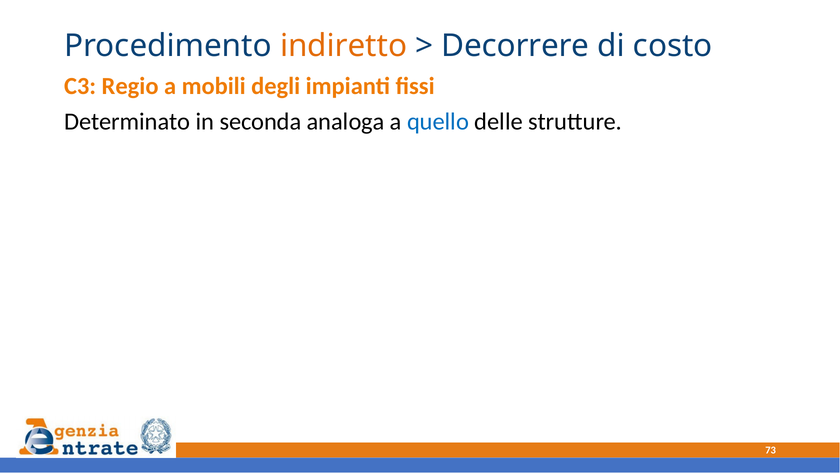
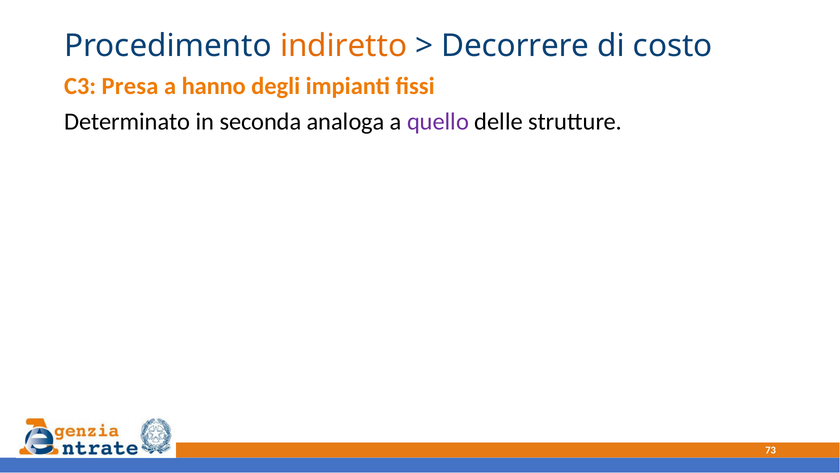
Regio: Regio -> Presa (130, 86)
mobili: mobili -> hanno (214, 86)
quello colour: blue -> purple (438, 121)
